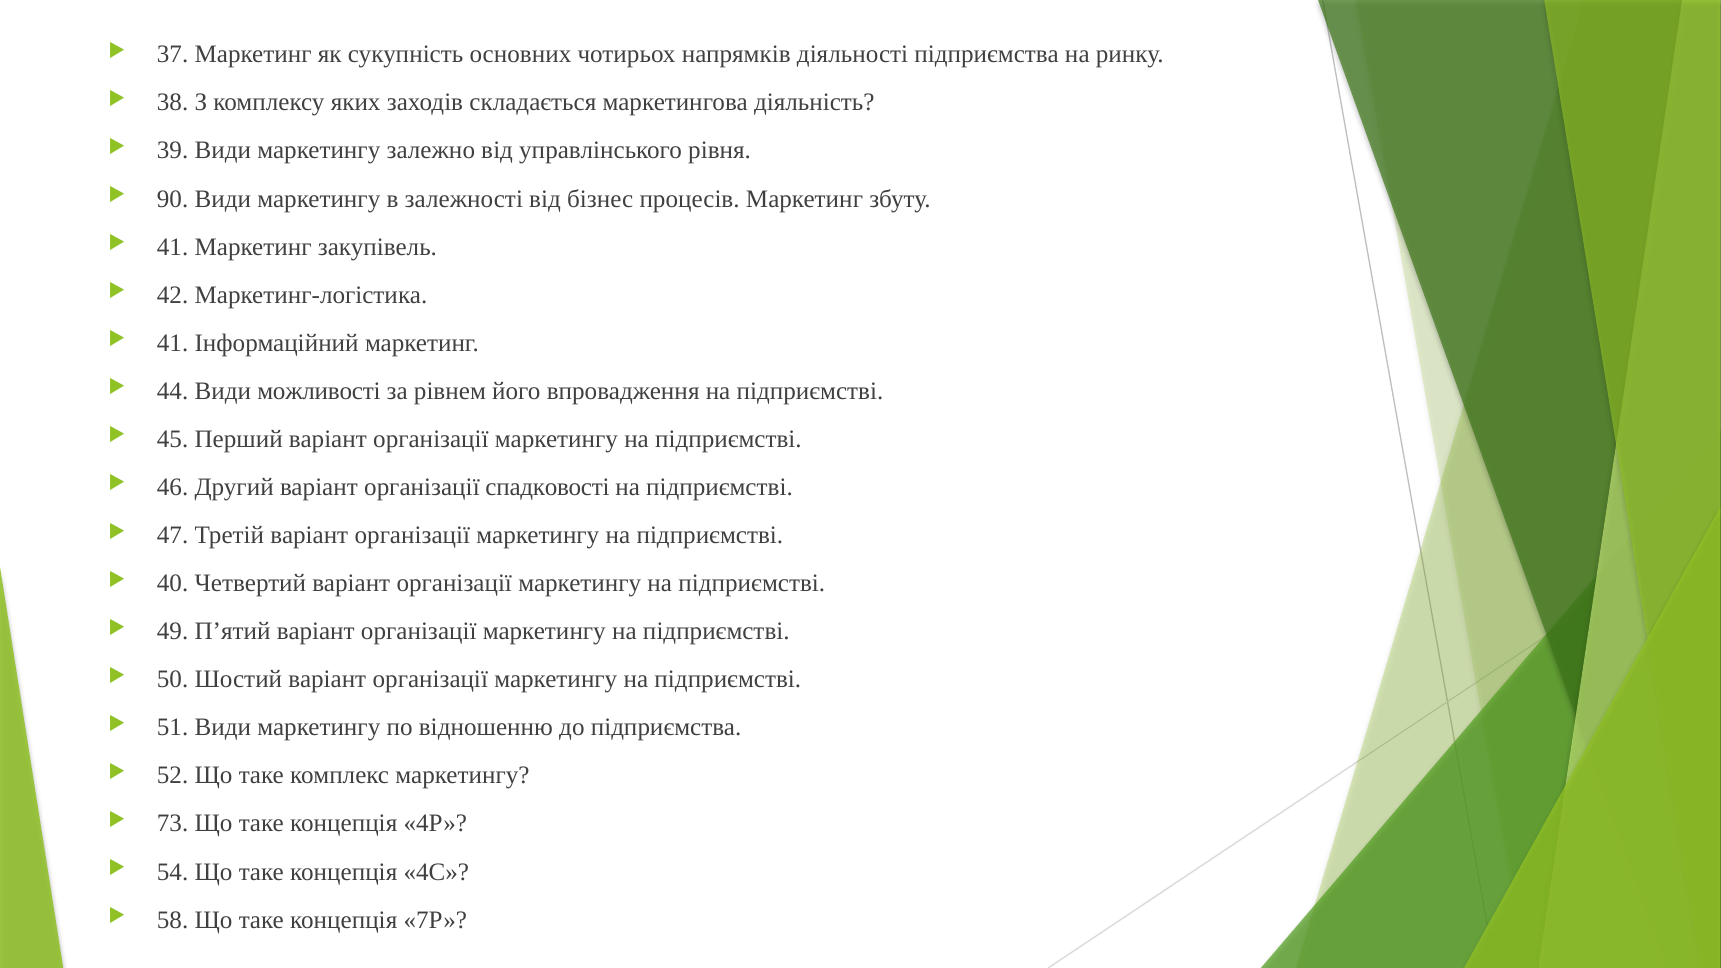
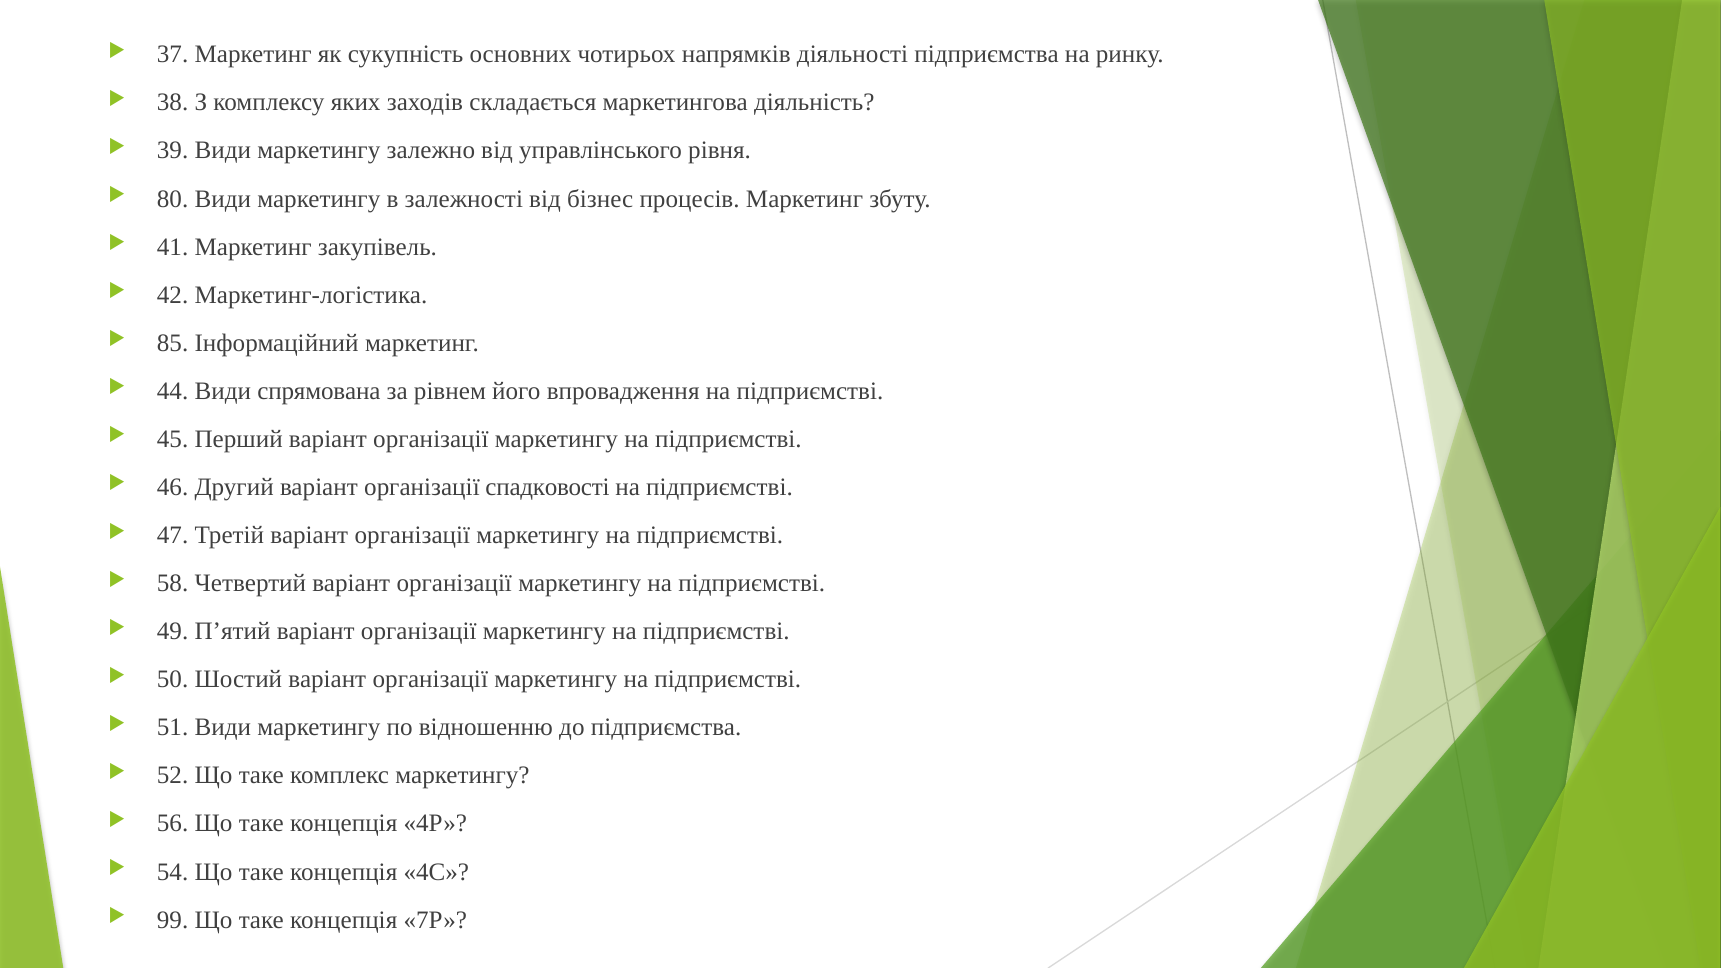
90: 90 -> 80 (173, 199)
41: 41 -> 85 (173, 343)
можливості: можливості -> спрямована (319, 391)
40: 40 -> 58 (173, 583)
73: 73 -> 56 (173, 824)
58: 58 -> 99 (173, 920)
